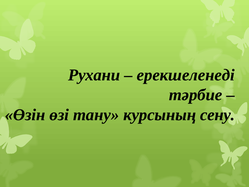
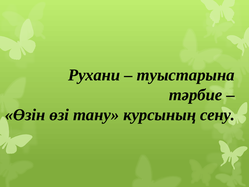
ерекшеленеді: ерекшеленеді -> туыстарына (186, 75)
